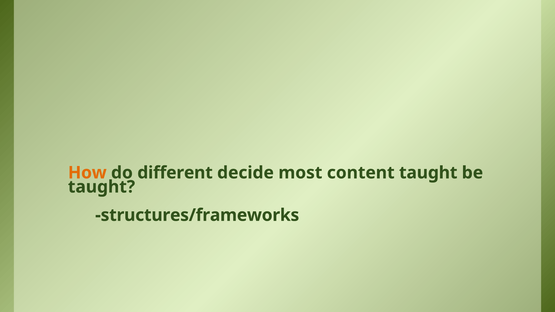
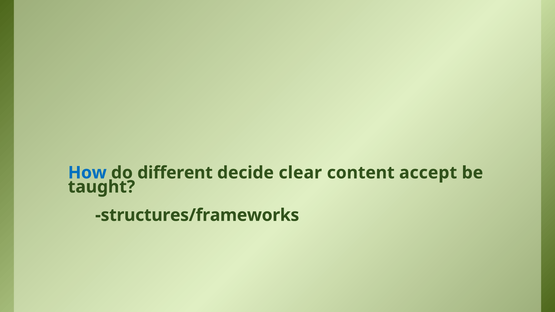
How colour: orange -> blue (87, 173)
most: most -> clear (300, 173)
content taught: taught -> accept (428, 173)
